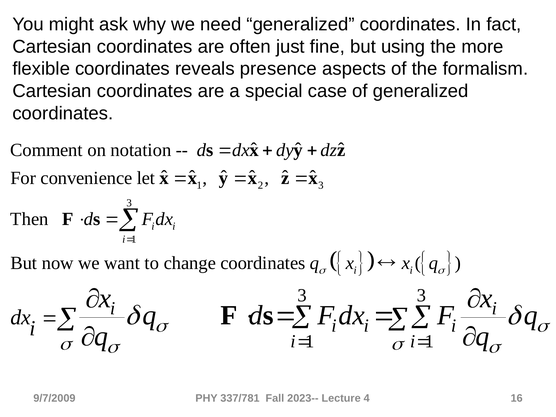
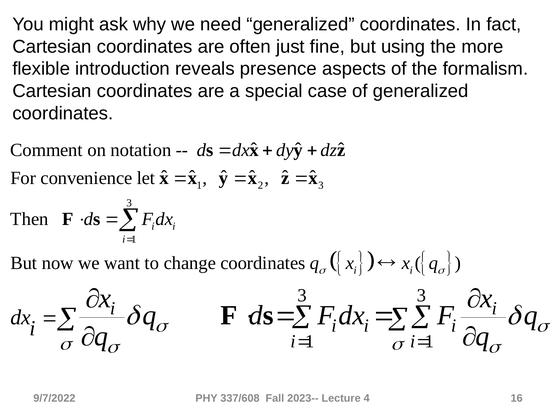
flexible coordinates: coordinates -> introduction (123, 69)
9/7/2009: 9/7/2009 -> 9/7/2022 (54, 398)
337/781: 337/781 -> 337/608 (240, 398)
